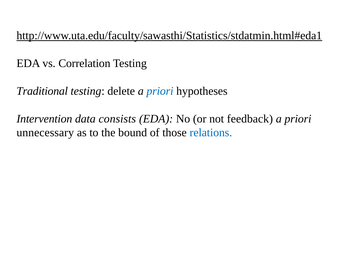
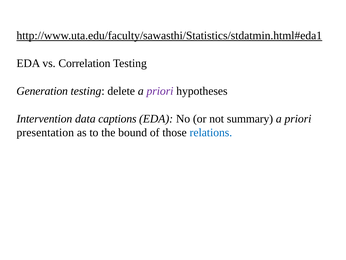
Traditional: Traditional -> Generation (42, 91)
priori colour: blue -> purple (160, 91)
consists: consists -> captions (117, 118)
feedback: feedback -> summary (250, 118)
unnecessary: unnecessary -> presentation (45, 132)
